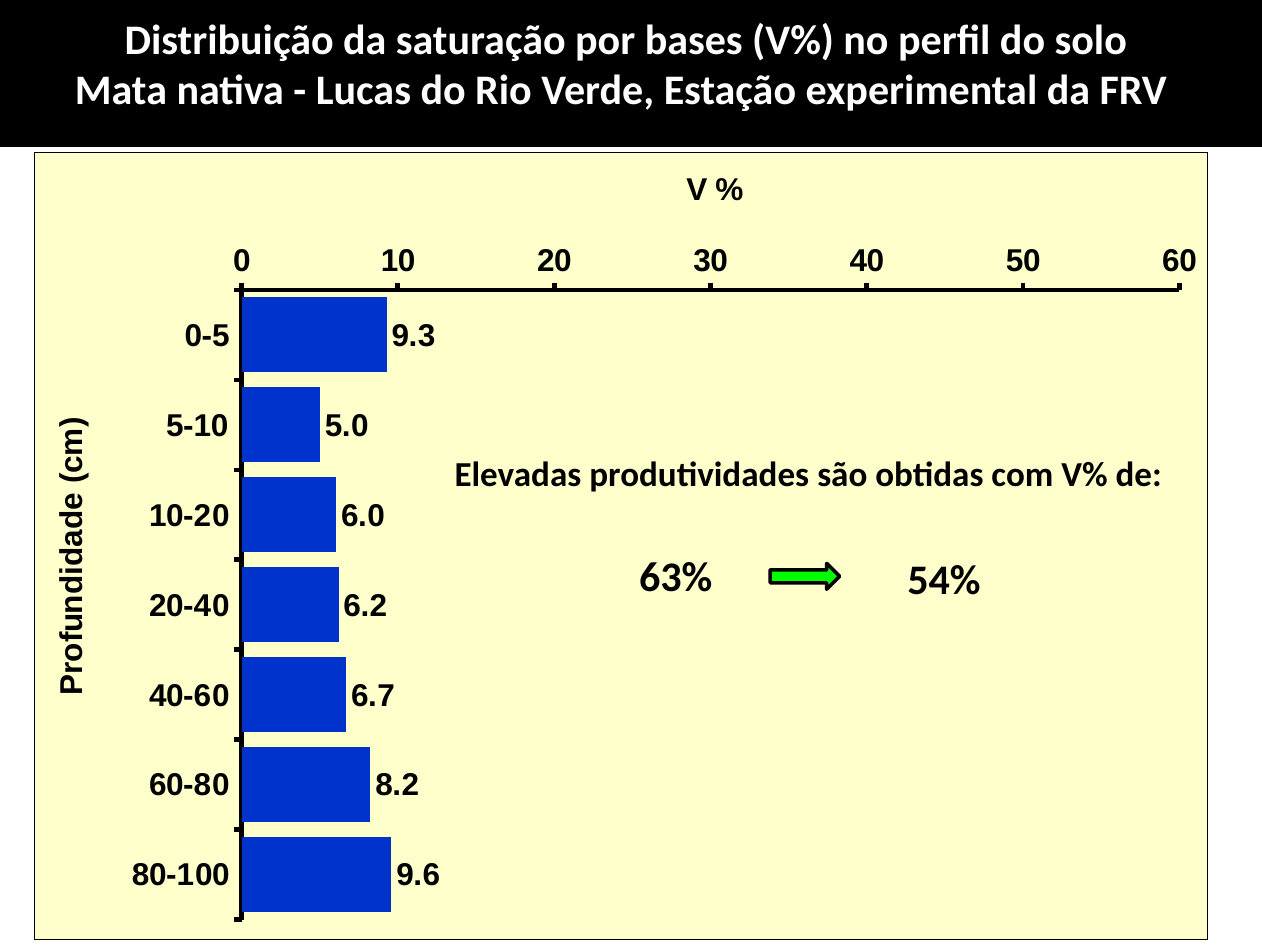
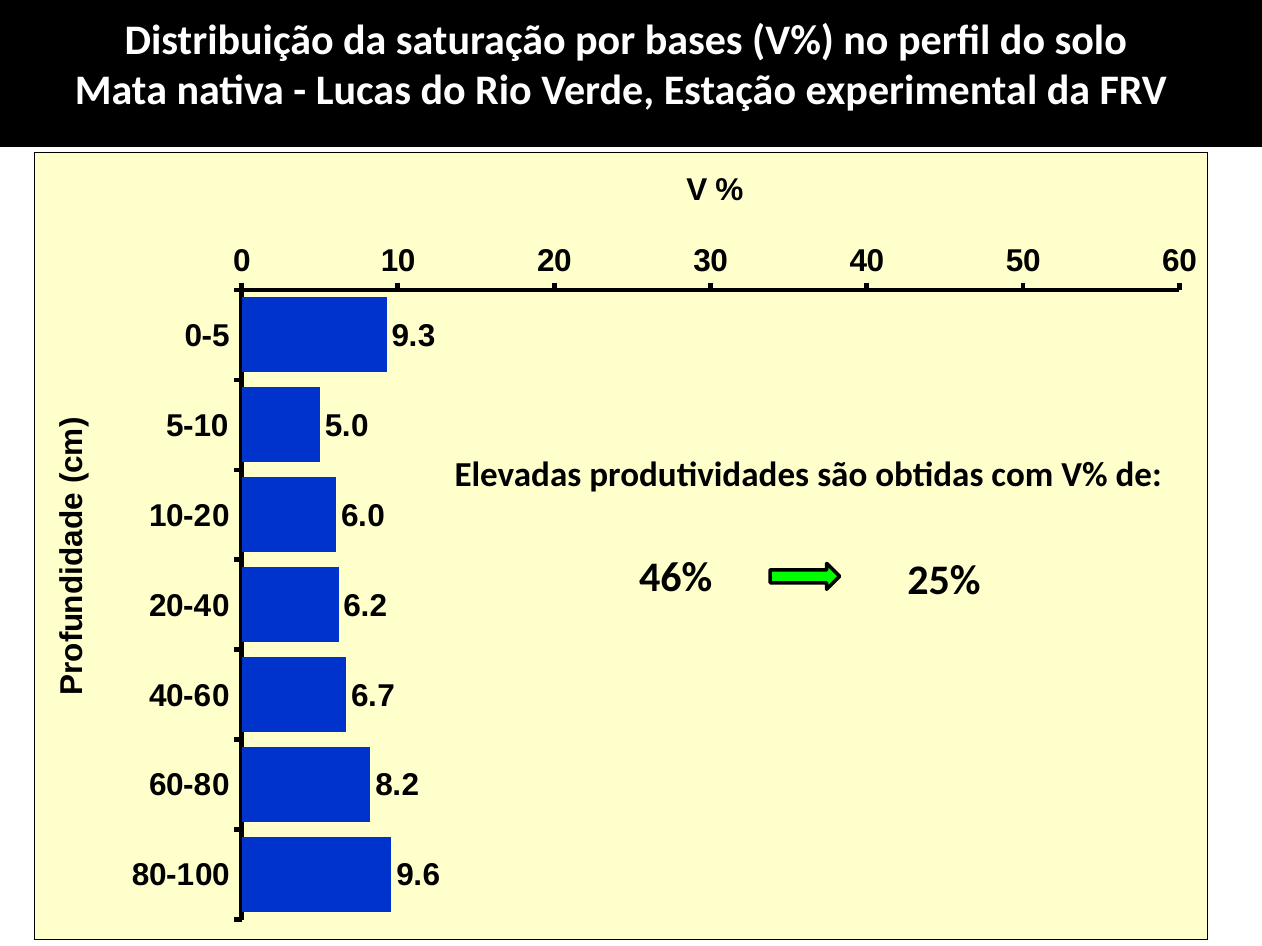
63%: 63% -> 46% (676, 578)
54%: 54% -> 25% (944, 581)
